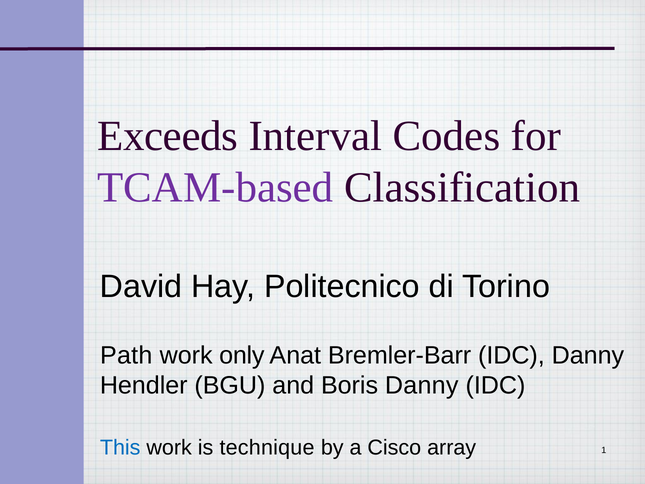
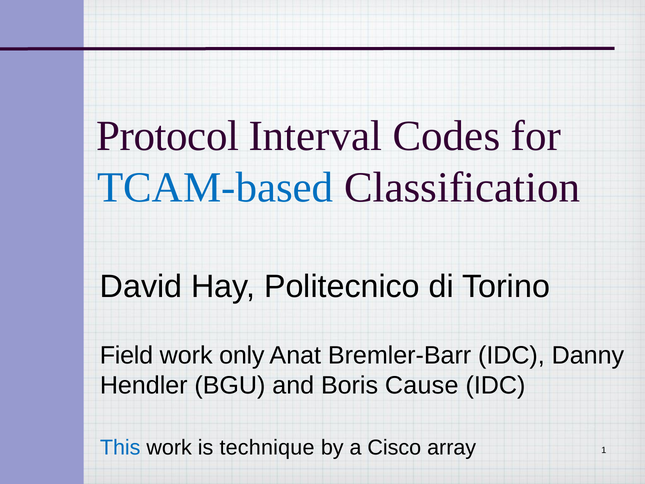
Exceeds: Exceeds -> Protocol (168, 136)
TCAM-based colour: purple -> blue (215, 187)
Path: Path -> Field (126, 355)
Boris Danny: Danny -> Cause (422, 385)
